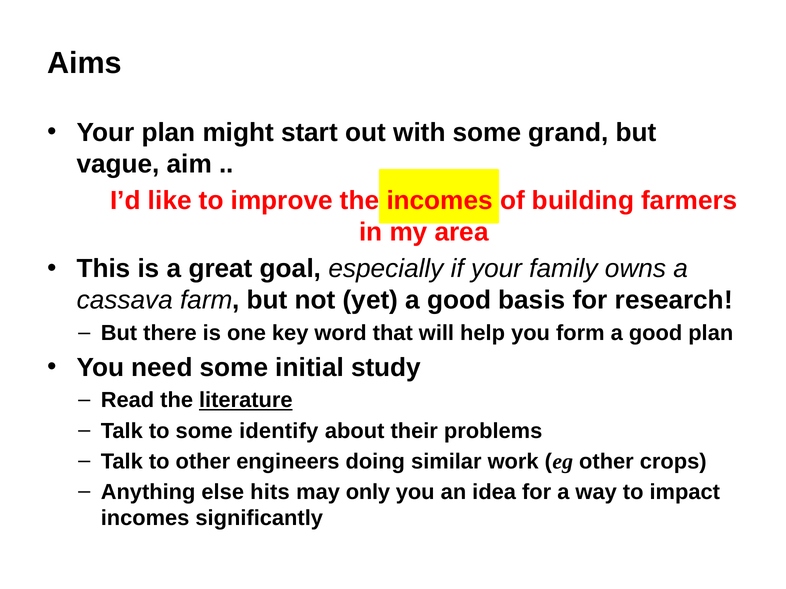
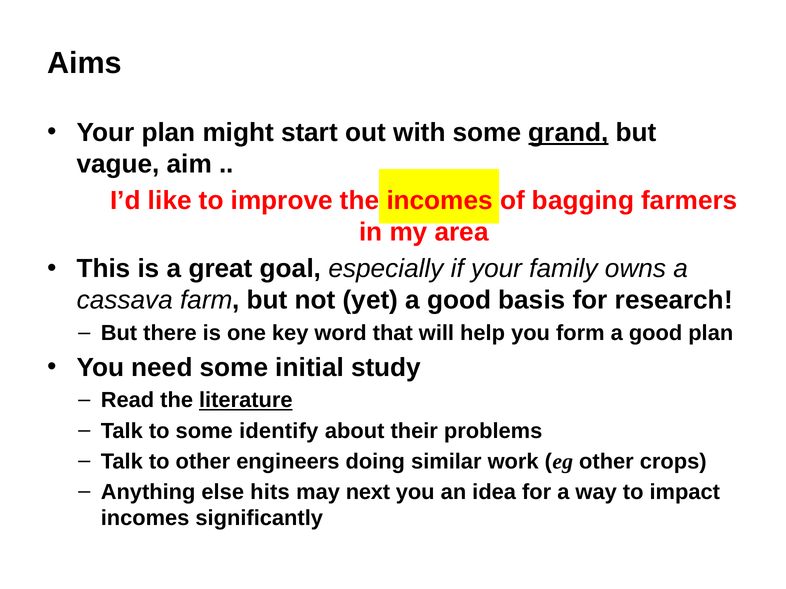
grand underline: none -> present (568, 133)
building: building -> bagging (583, 201)
only: only -> next (368, 492)
